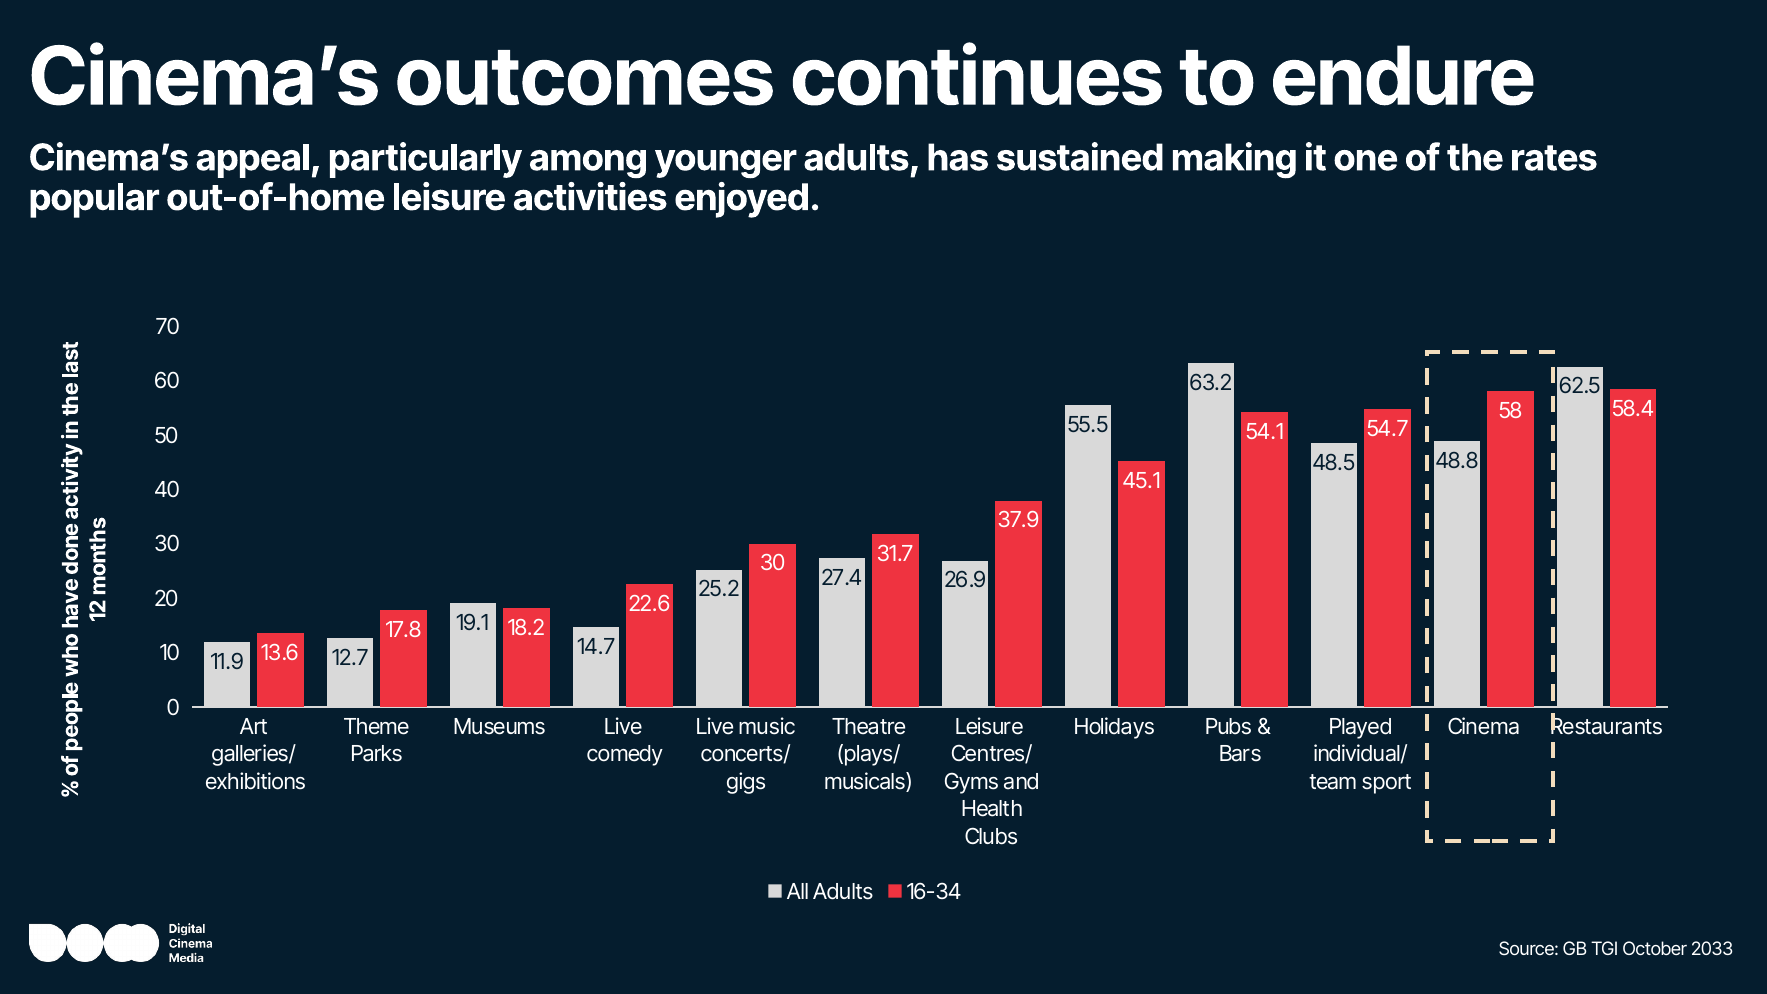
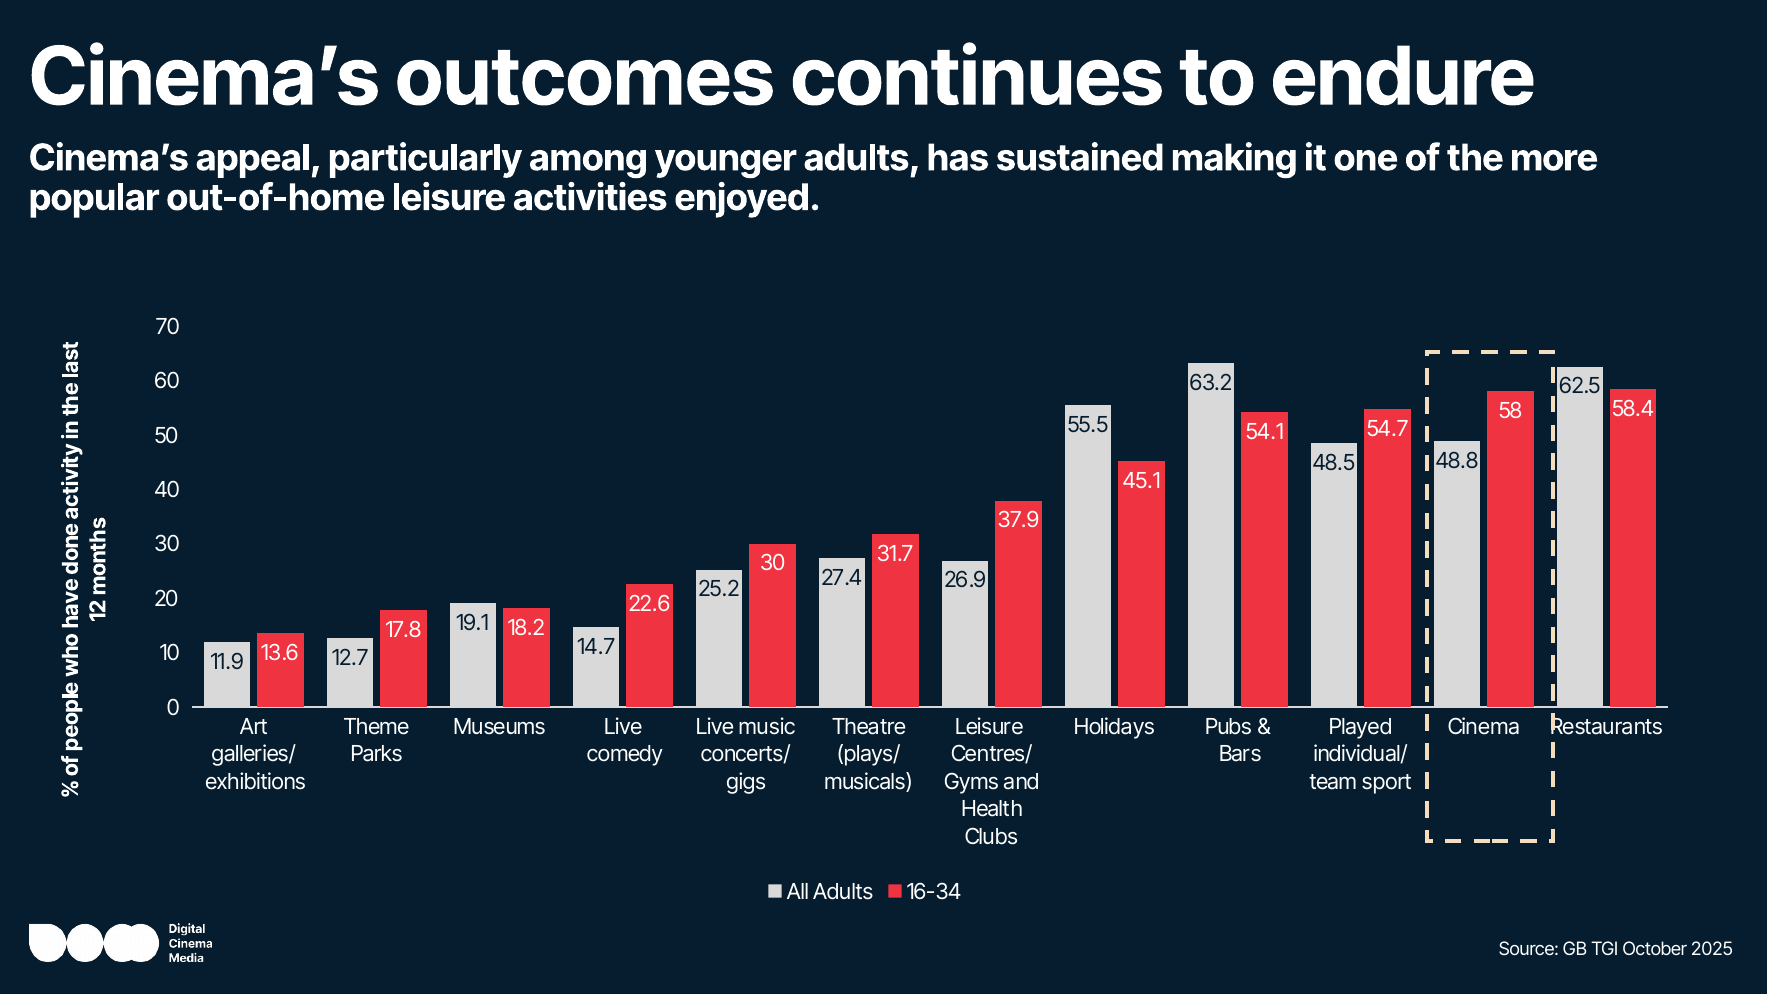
rates: rates -> more (1554, 158)
2033: 2033 -> 2025 (1712, 949)
